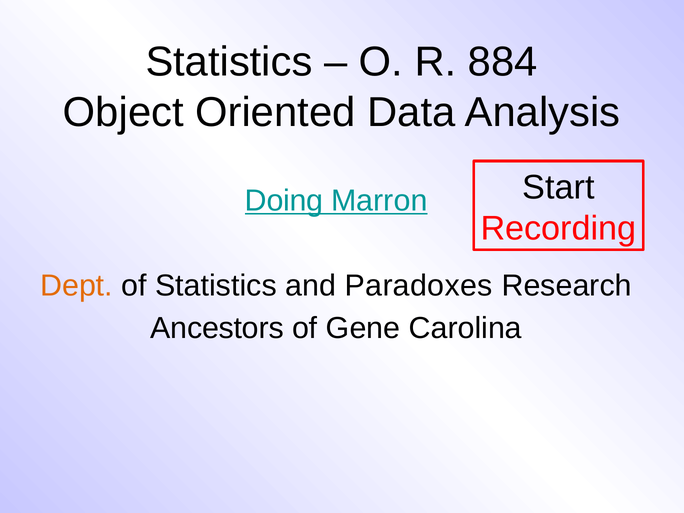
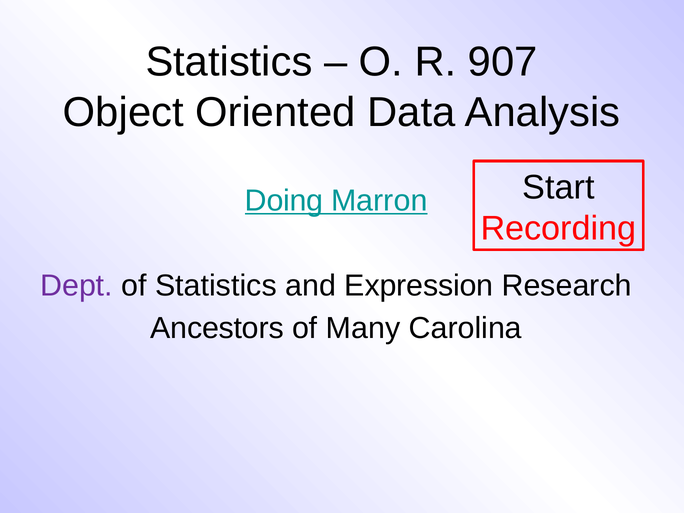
884: 884 -> 907 (503, 62)
Dept colour: orange -> purple (77, 286)
Paradoxes: Paradoxes -> Expression (419, 286)
Gene: Gene -> Many (363, 328)
